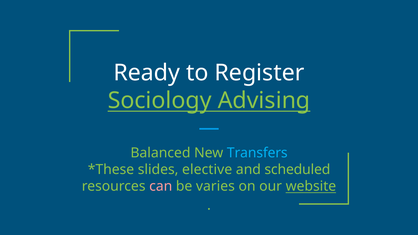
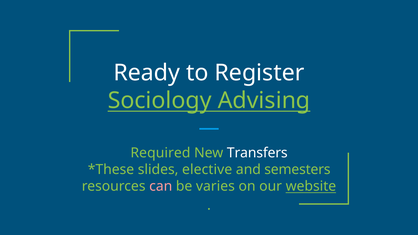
Balanced: Balanced -> Required (160, 153)
Transfers colour: light blue -> white (257, 153)
scheduled: scheduled -> semesters (297, 170)
